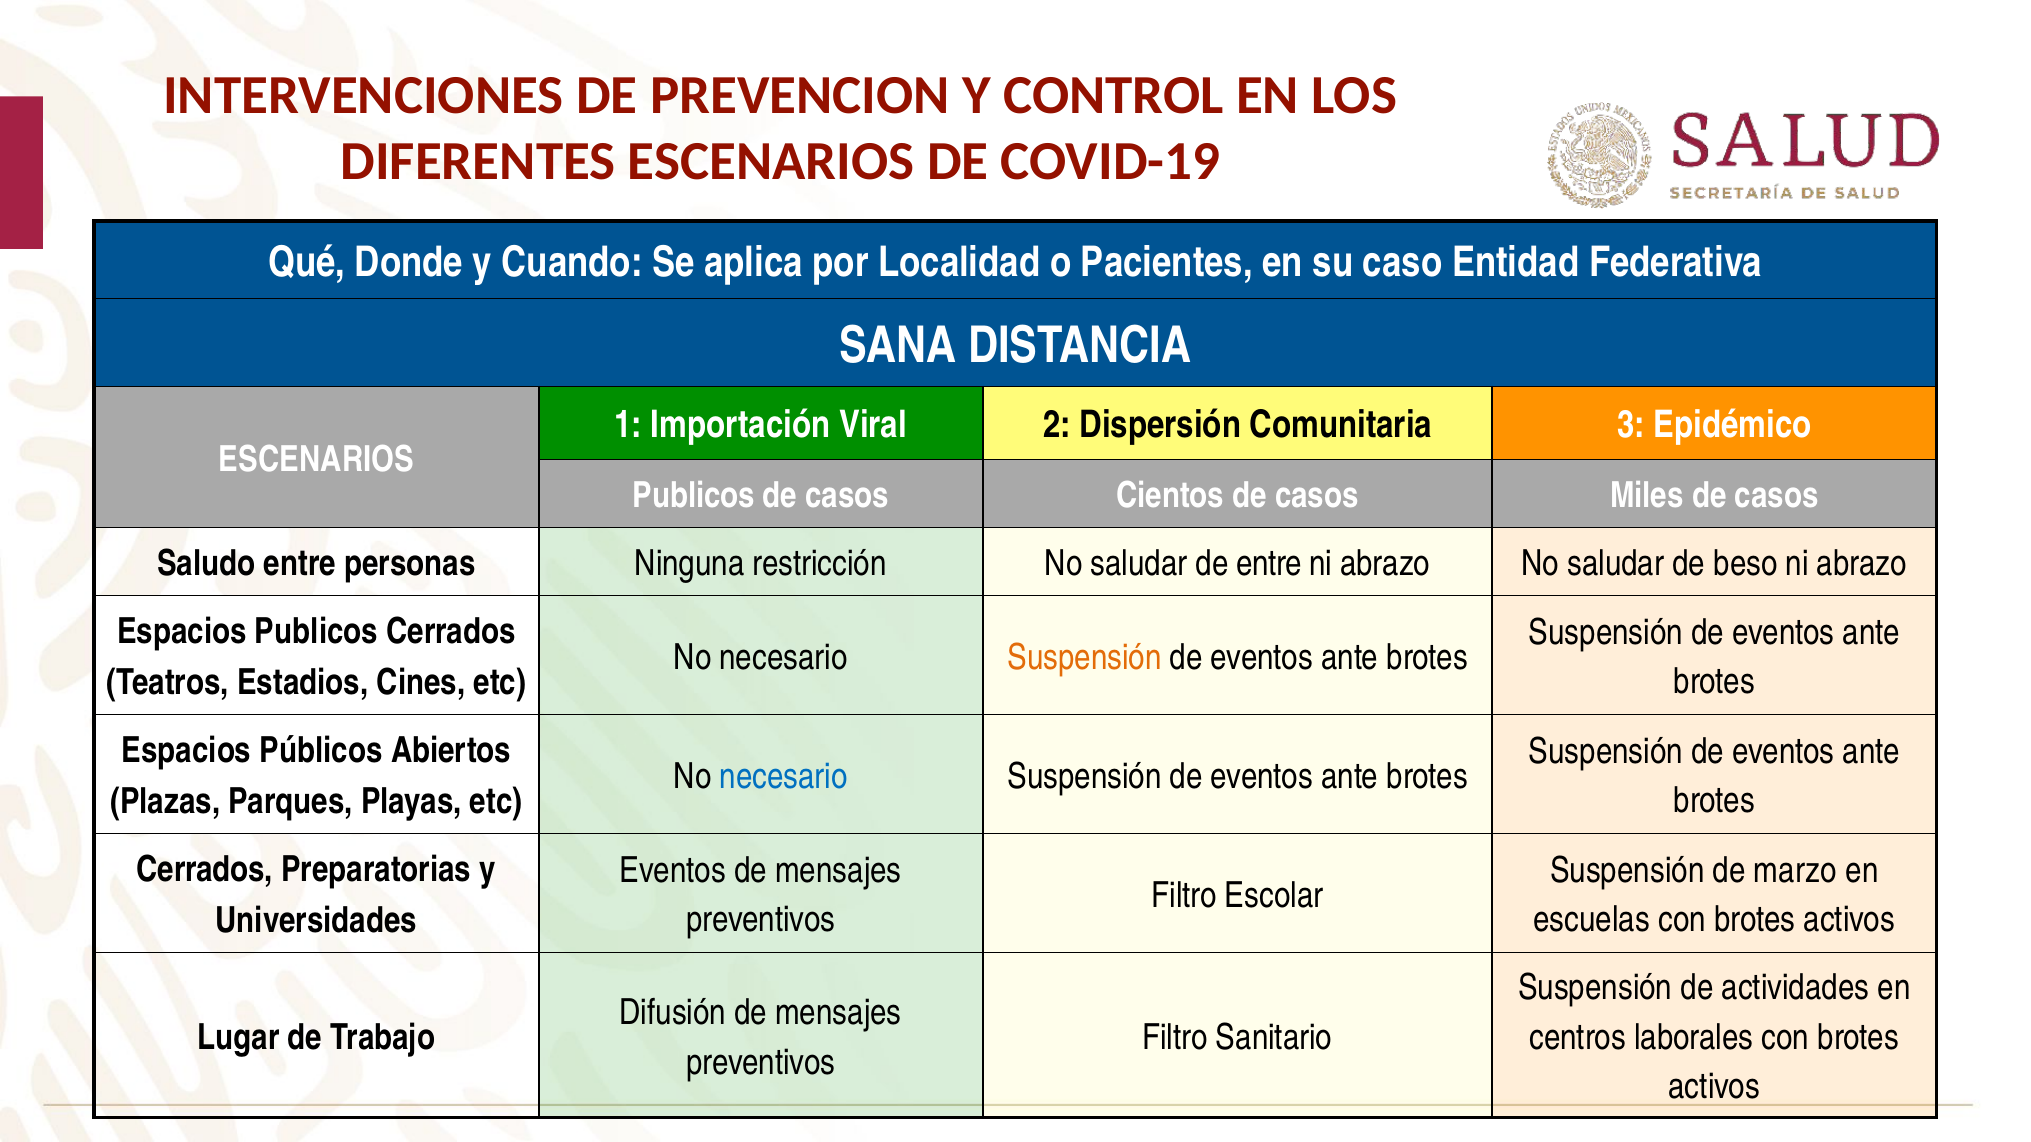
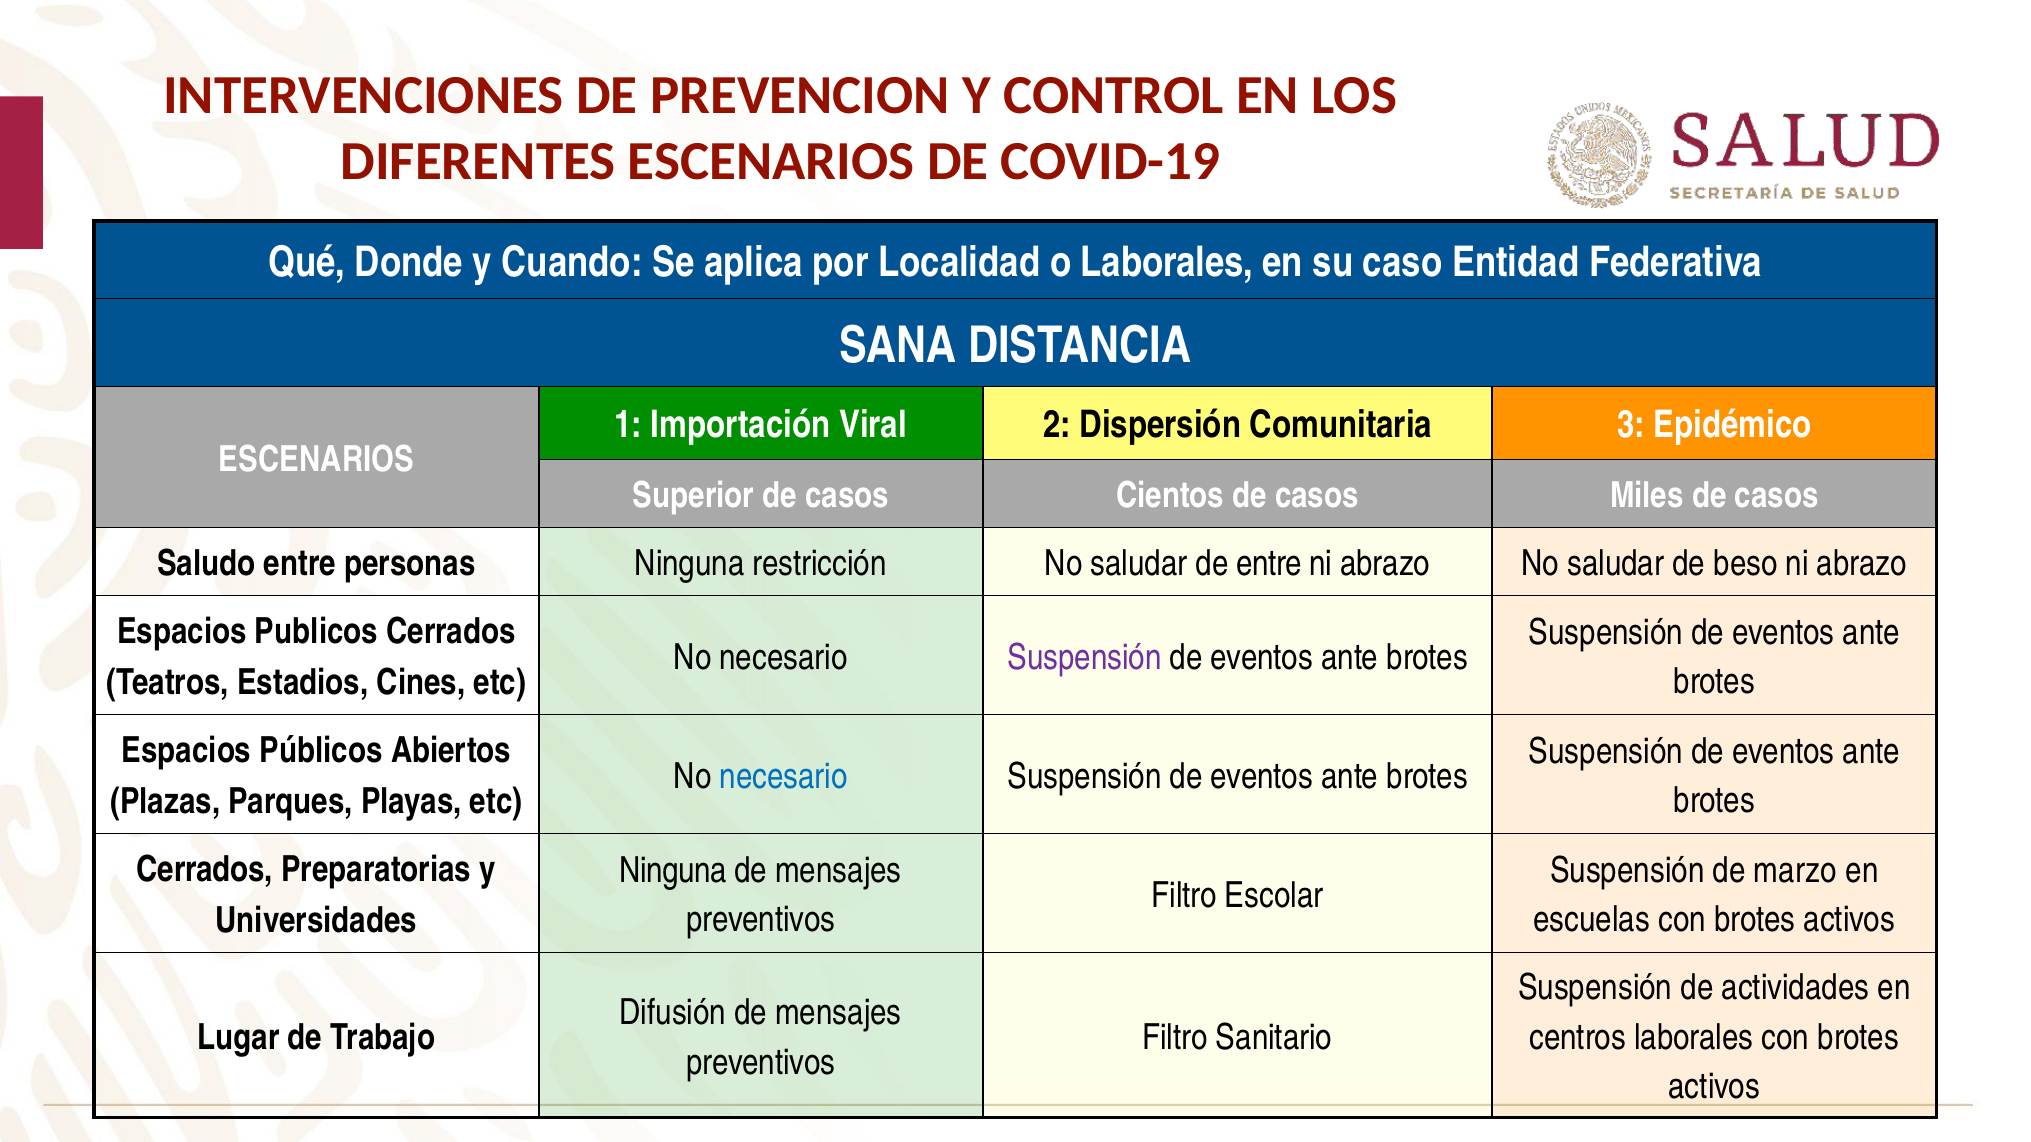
o Pacientes: Pacientes -> Laborales (1167, 263)
Publicos: Publicos -> Superior (694, 496)
Suspensión colour: orange -> purple (1085, 657)
Eventos: Eventos -> Ninguna (673, 871)
